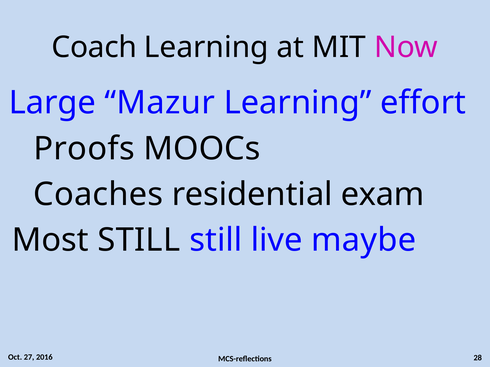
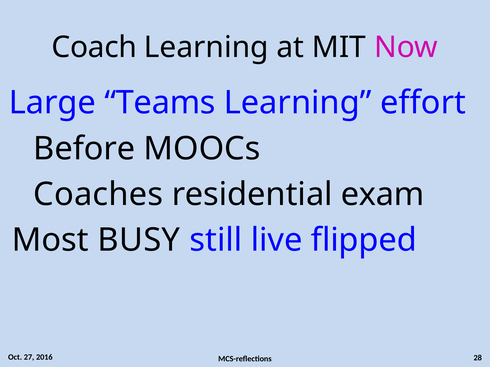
Mazur: Mazur -> Teams (160, 103)
Proofs: Proofs -> Before (84, 149)
Most STILL: STILL -> BUSY (139, 240)
maybe: maybe -> flipped (364, 240)
